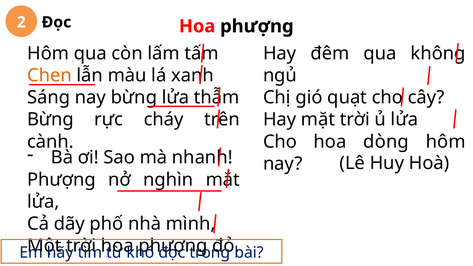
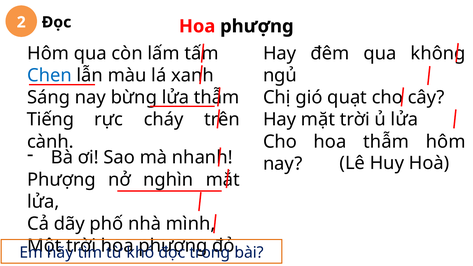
Chen colour: orange -> blue (49, 75)
Bừng: Bừng -> Tiếng (50, 120)
hoa dòng: dòng -> thẫm (386, 142)
